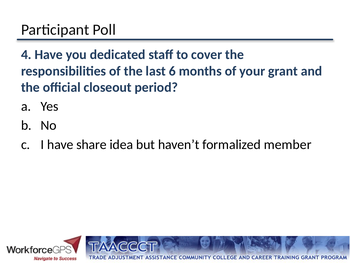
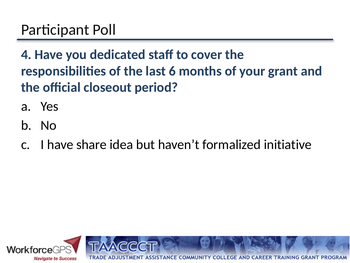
member: member -> initiative (288, 144)
